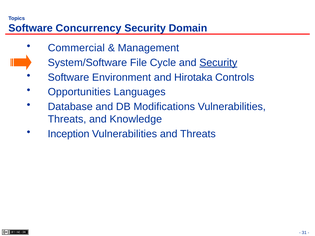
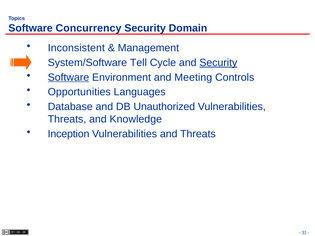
Commercial: Commercial -> Inconsistent (76, 48)
File: File -> Tell (138, 63)
Software underline: none -> present (68, 77)
Hirotaka: Hirotaka -> Meeting (193, 77)
Modifications: Modifications -> Unauthorized (164, 107)
